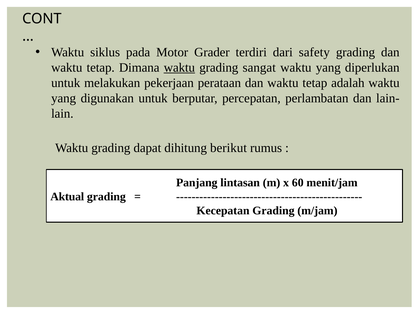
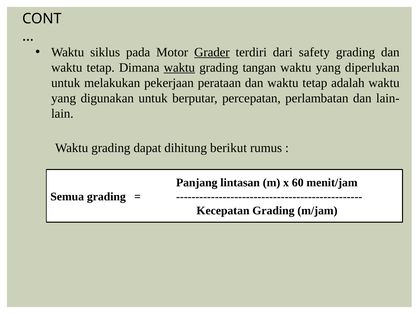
Grader underline: none -> present (212, 52)
sangat: sangat -> tangan (259, 68)
Aktual: Aktual -> Semua (67, 197)
